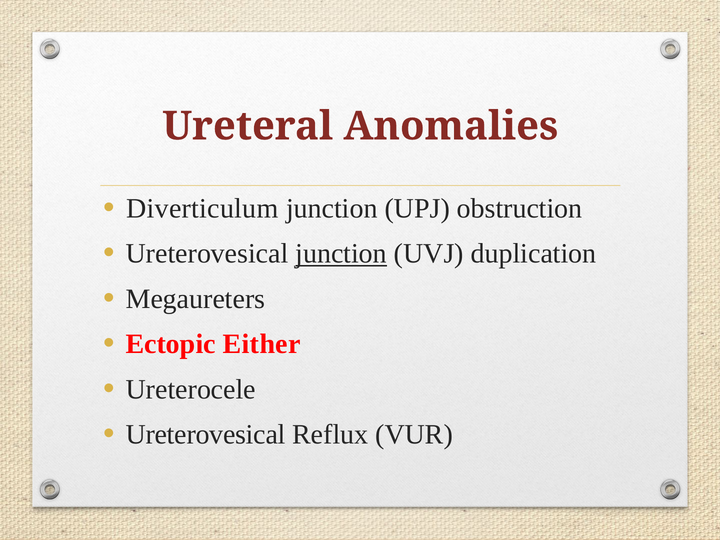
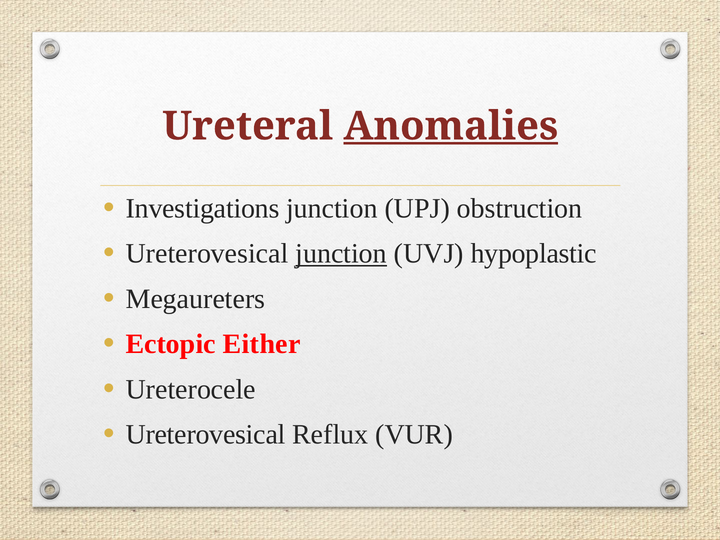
Anomalies underline: none -> present (451, 126)
Diverticulum: Diverticulum -> Investigations (203, 208)
duplication: duplication -> hypoplastic (534, 254)
